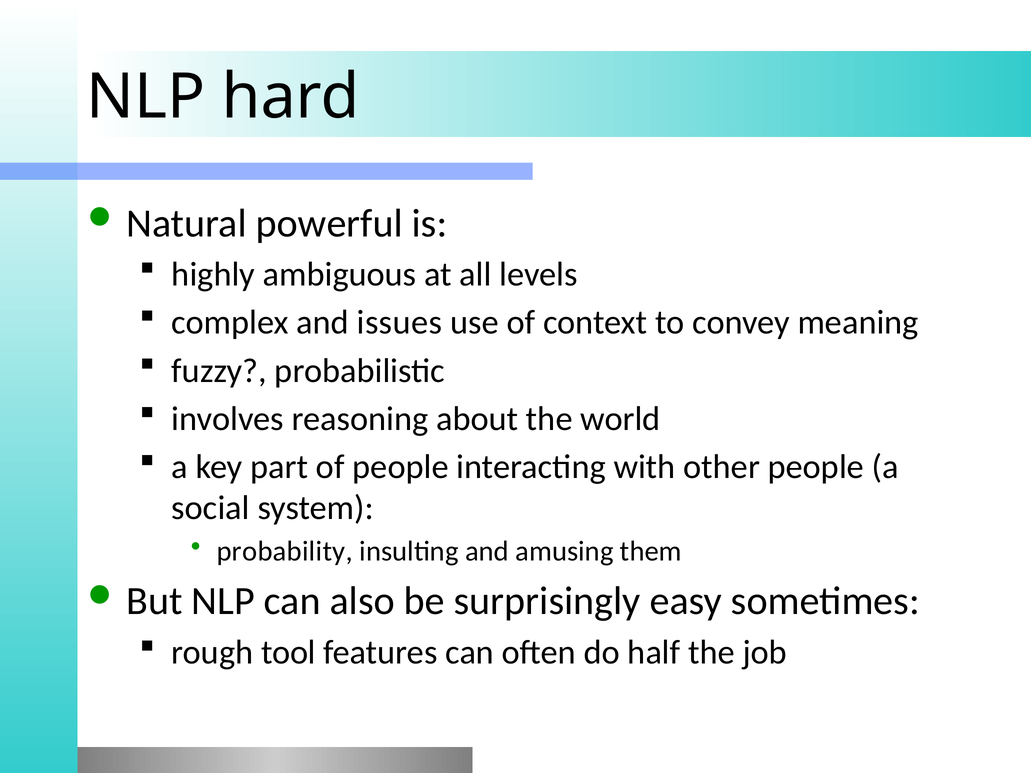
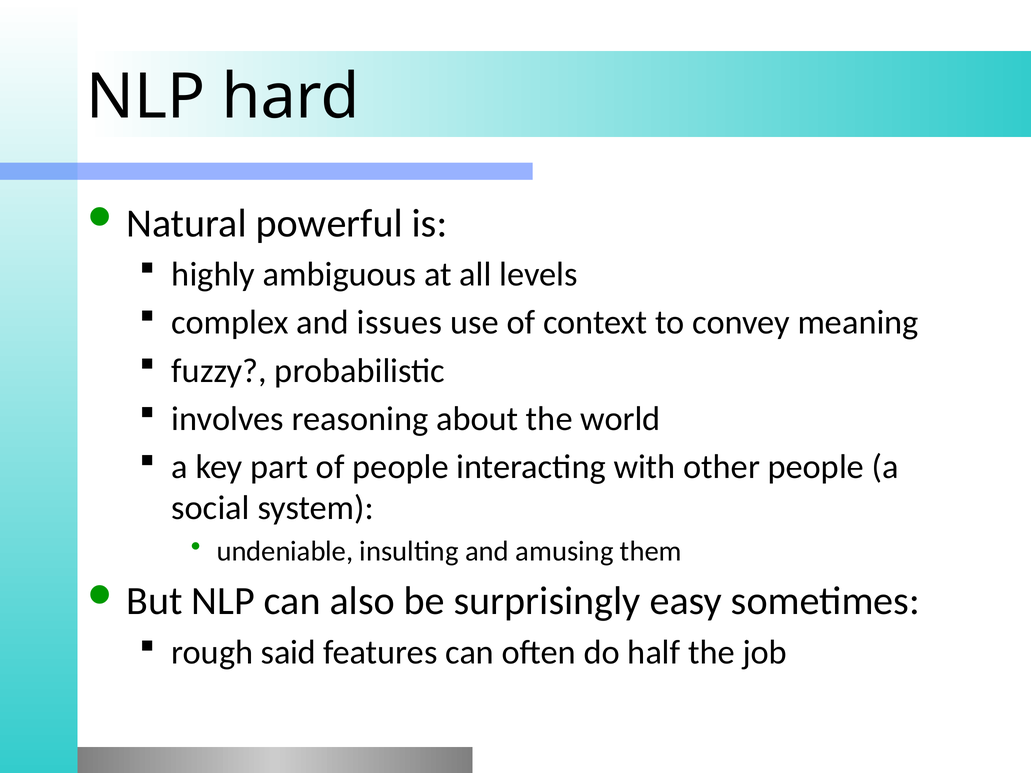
probability: probability -> undeniable (285, 551)
tool: tool -> said (288, 653)
